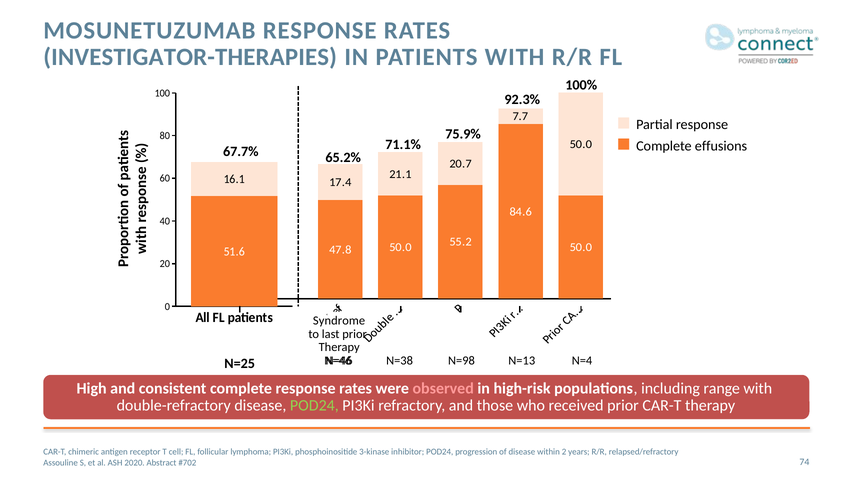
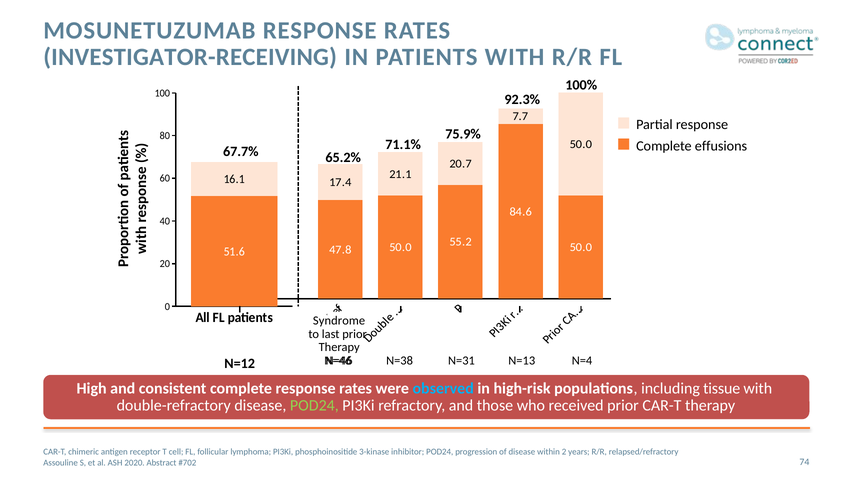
INVESTIGATOR-THERAPIES: INVESTIGATOR-THERAPIES -> INVESTIGATOR-RECEIVING (190, 57)
N=25: N=25 -> N=12 (240, 364)
N=98: N=98 -> N=31 (461, 361)
observed colour: pink -> light blue (443, 389)
range: range -> tissue (722, 389)
